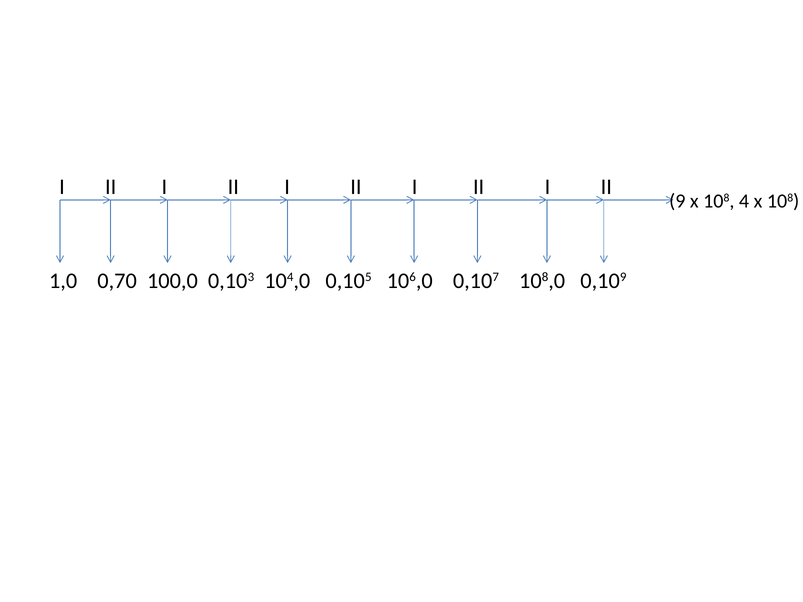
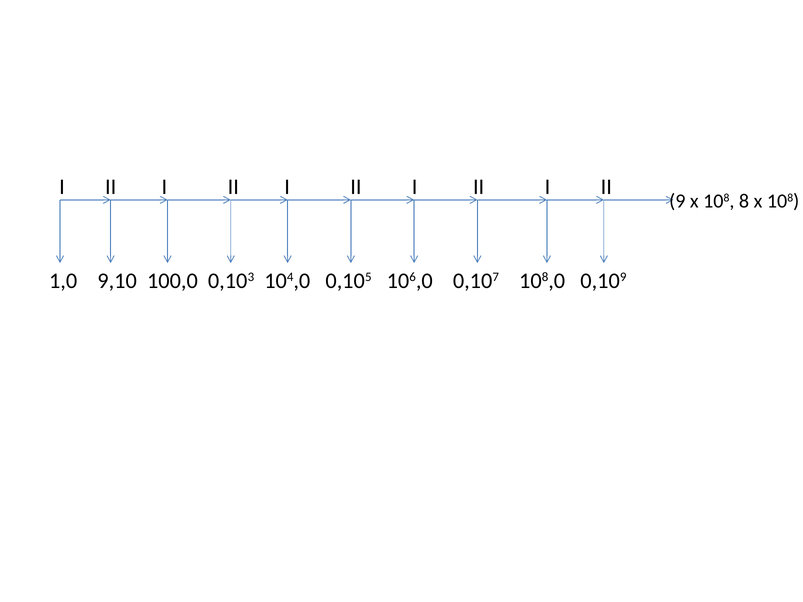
4: 4 -> 8 (744, 201)
0,70: 0,70 -> 9,10 (117, 281)
